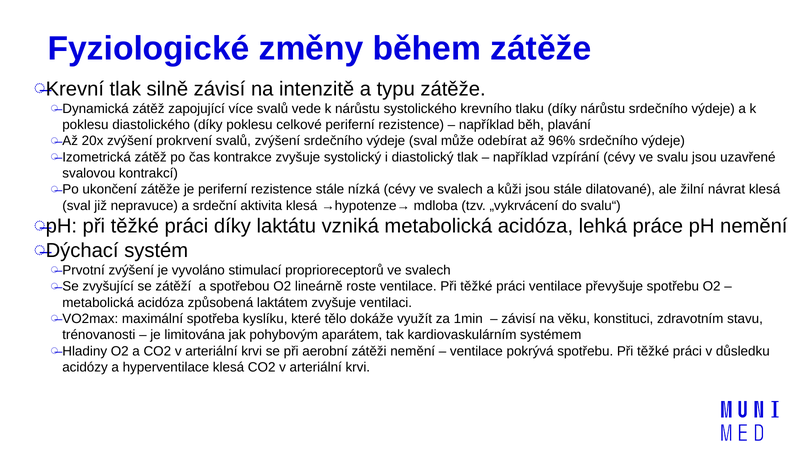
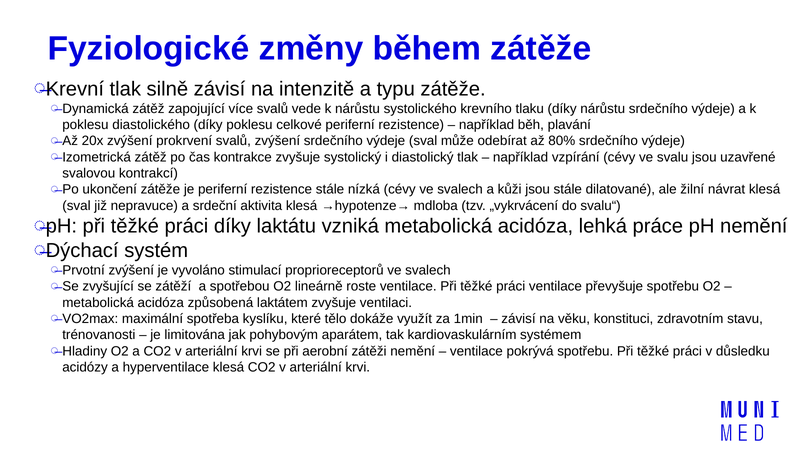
96%: 96% -> 80% (562, 141)
